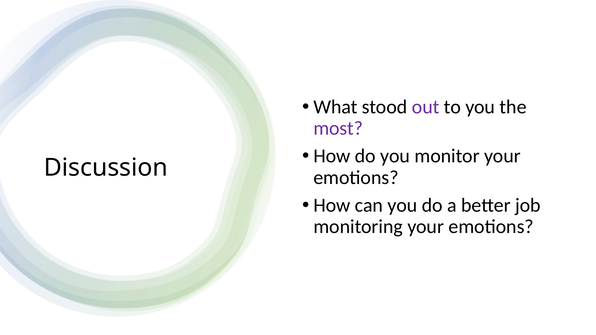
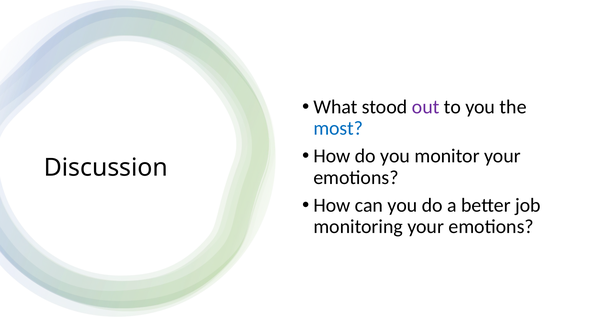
most colour: purple -> blue (338, 128)
